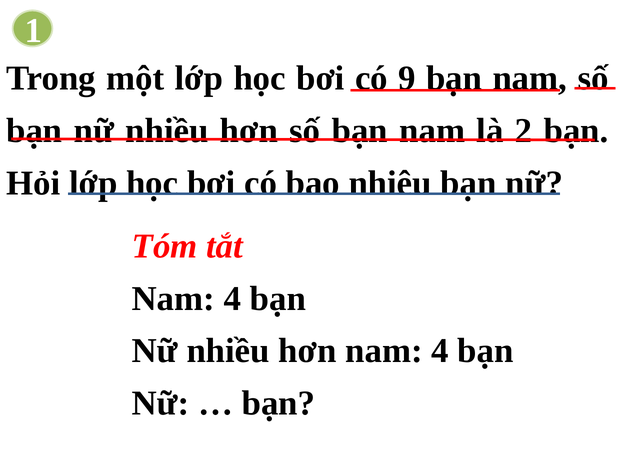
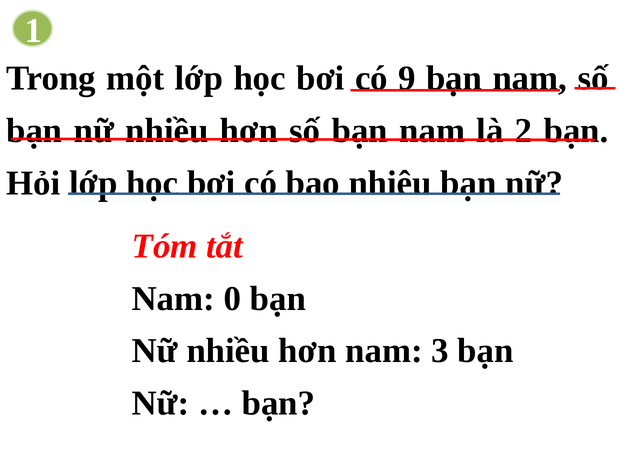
4: 4 -> 0 (232, 299)
hơn nam 4: 4 -> 3 (440, 351)
